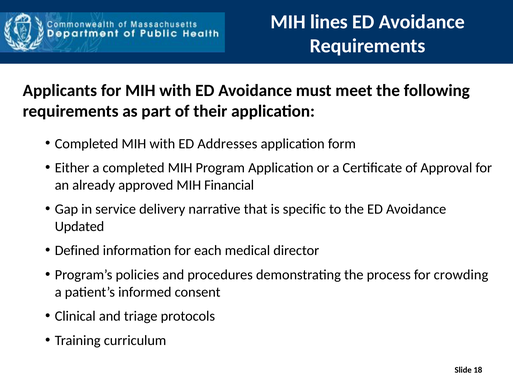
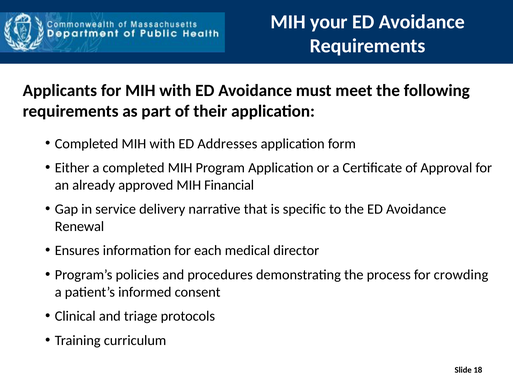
lines: lines -> your (329, 22)
Updated: Updated -> Renewal (79, 226)
Defined: Defined -> Ensures (77, 250)
